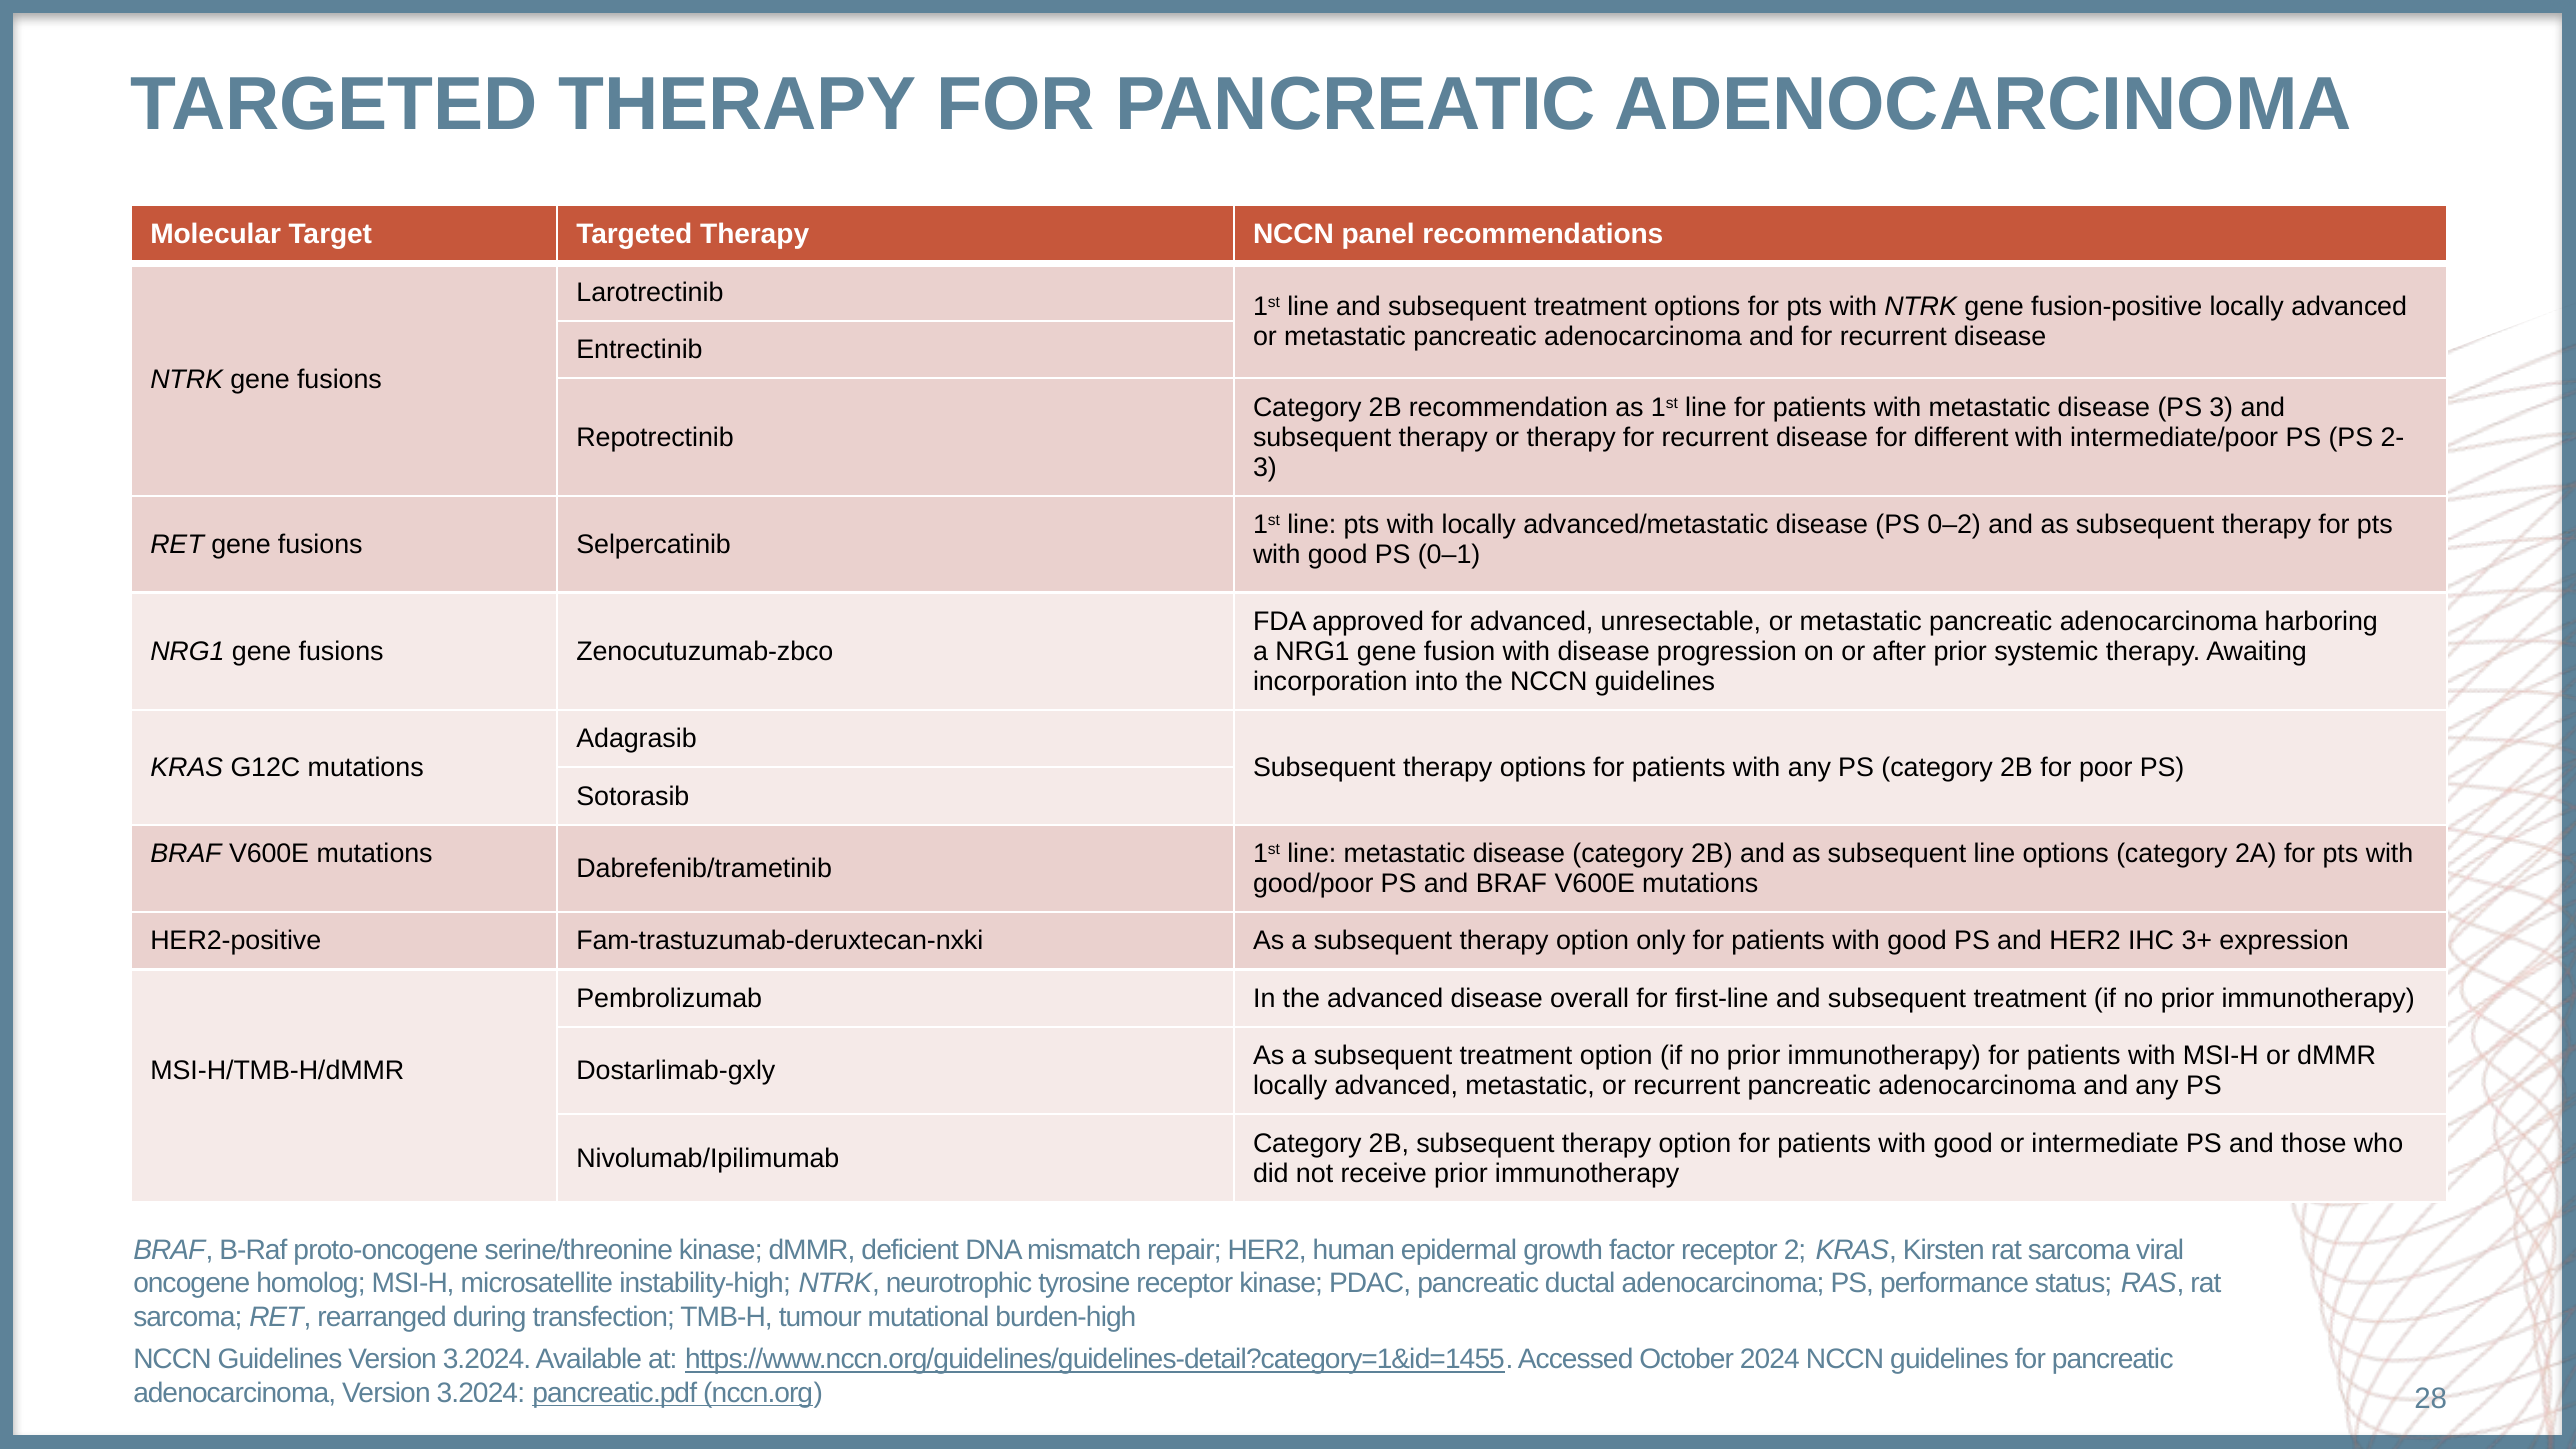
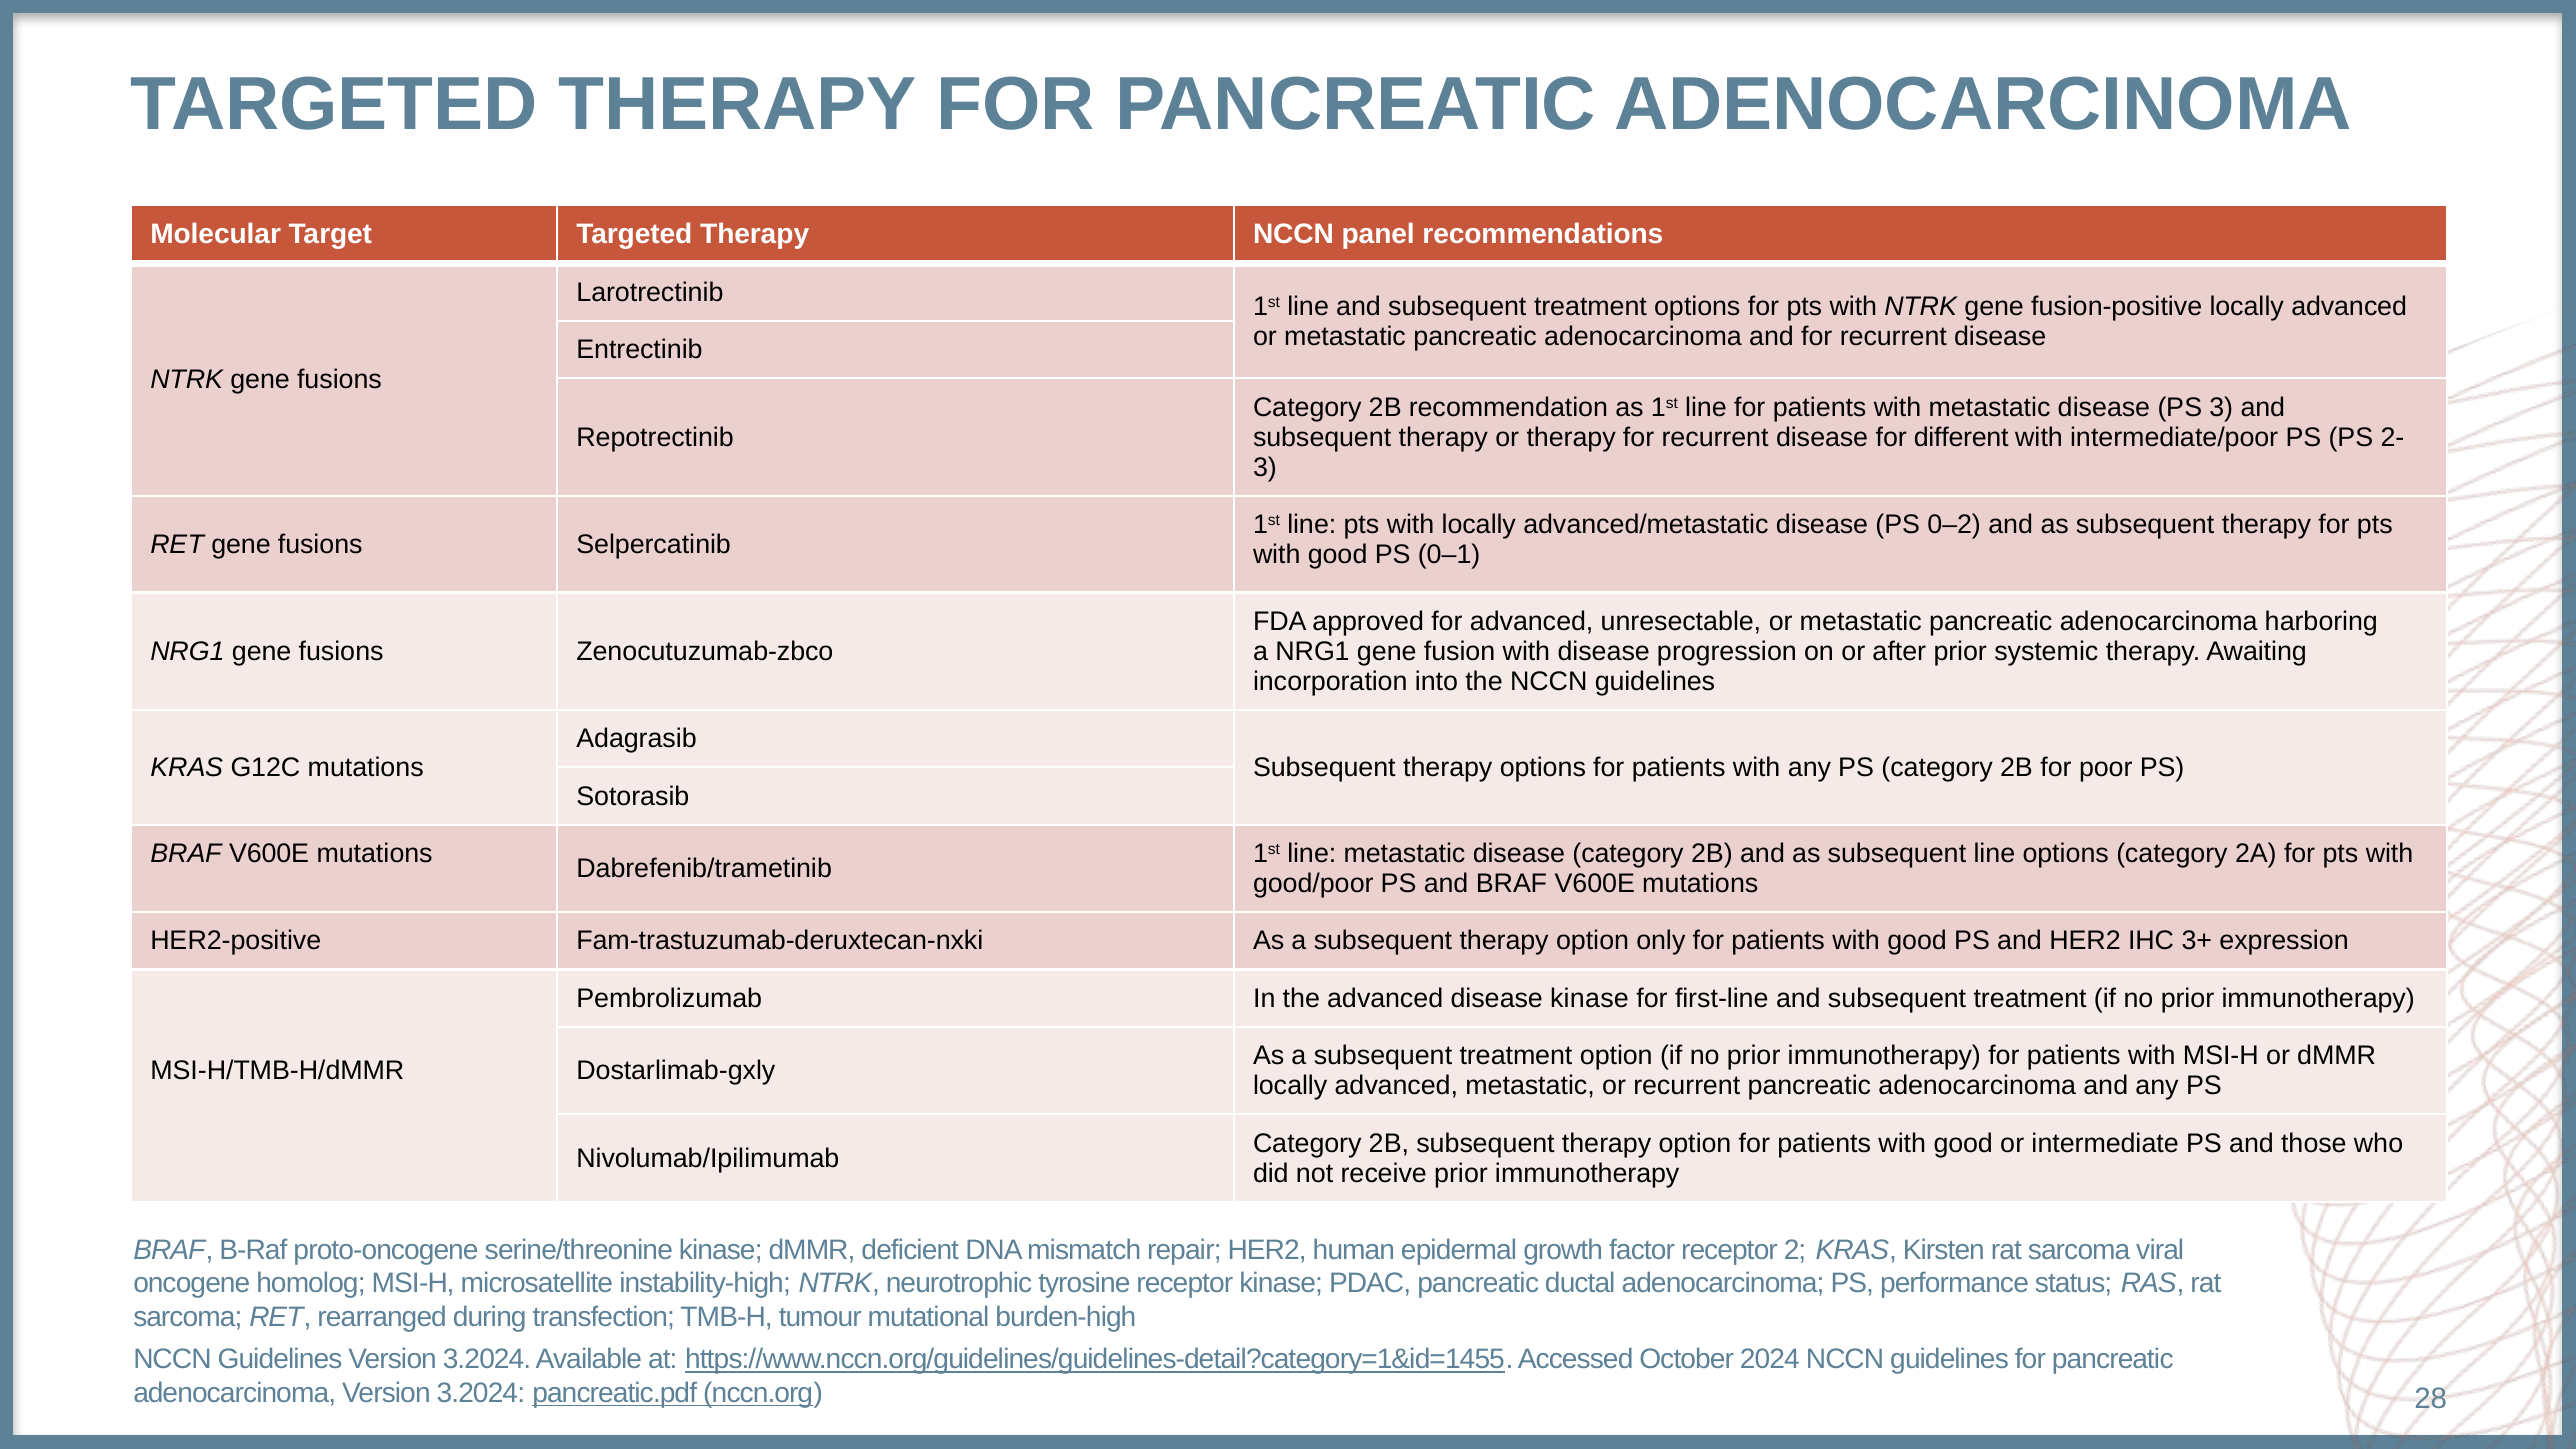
disease overall: overall -> kinase (1589, 999)
